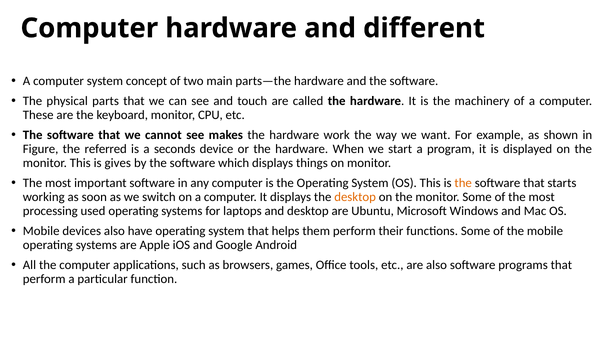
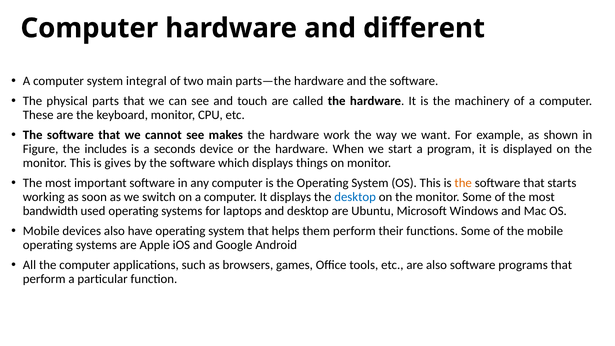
concept: concept -> integral (146, 81)
referred: referred -> includes (106, 149)
desktop colour: orange -> blue (355, 197)
processing: processing -> bandwidth (50, 211)
